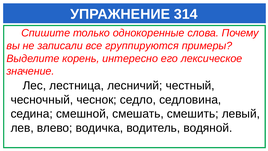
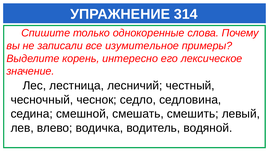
группируются: группируются -> изумительное (142, 46)
